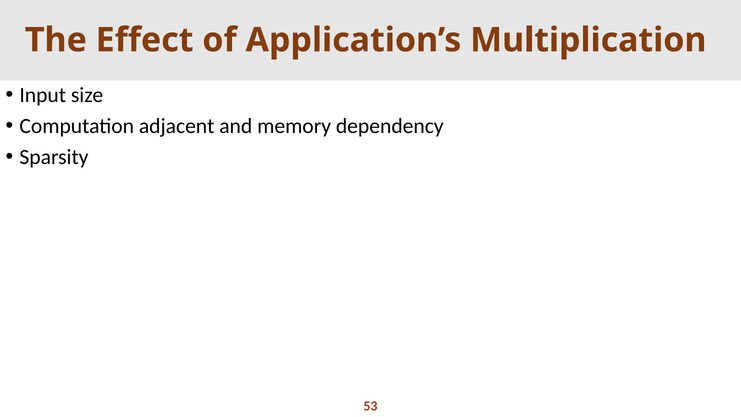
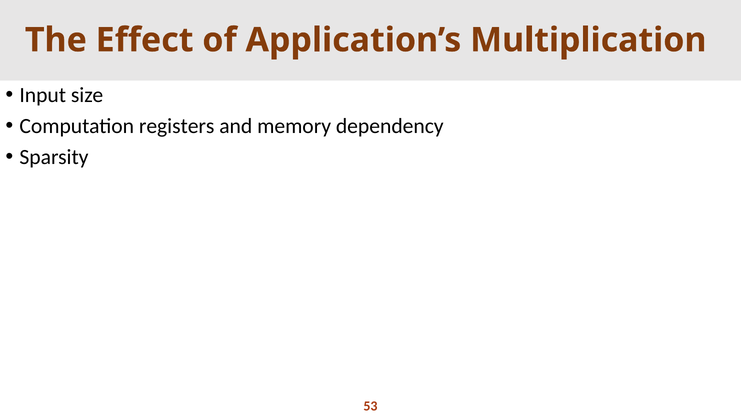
adjacent: adjacent -> registers (177, 126)
